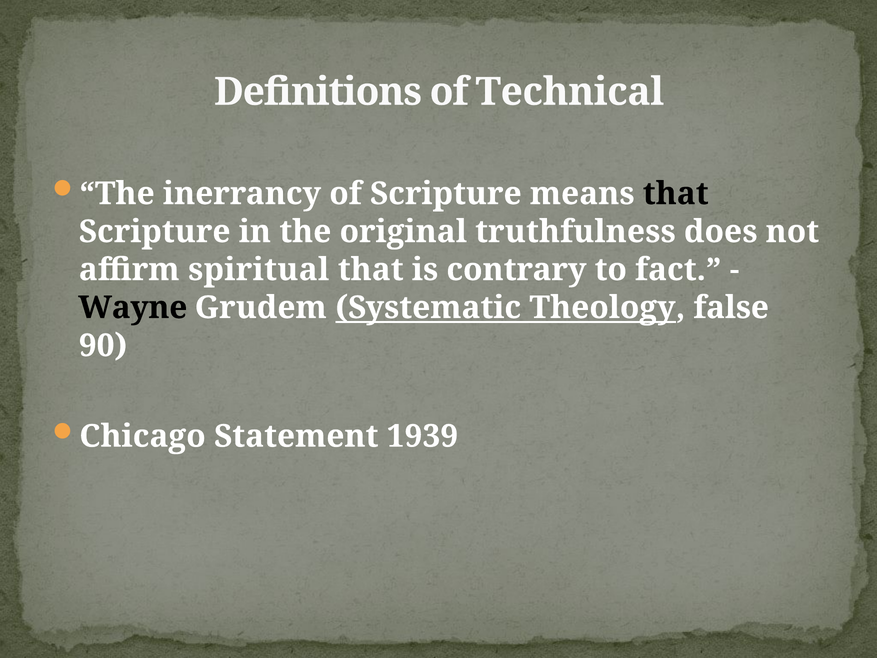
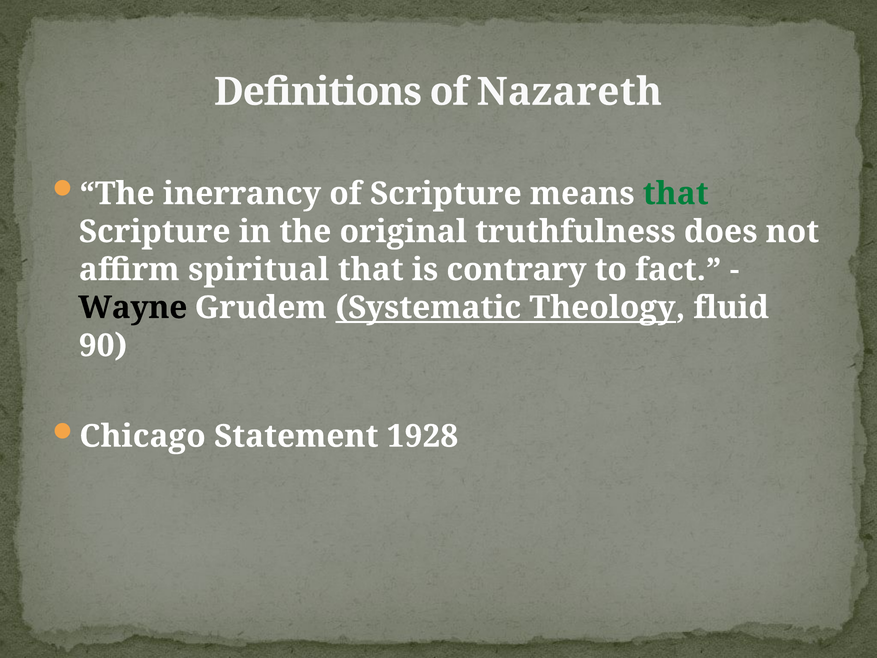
Technical: Technical -> Nazareth (569, 92)
that colour: black -> green (676, 194)
false: false -> fluid (731, 308)
1939: 1939 -> 1928 (422, 436)
